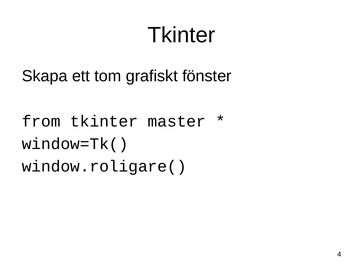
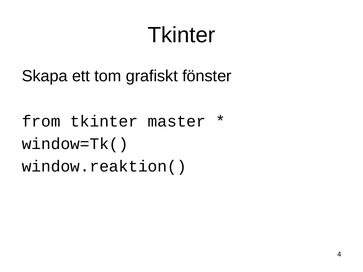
window.roligare(: window.roligare( -> window.reaktion( (104, 167)
